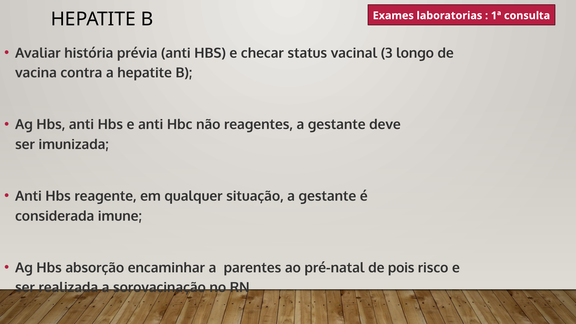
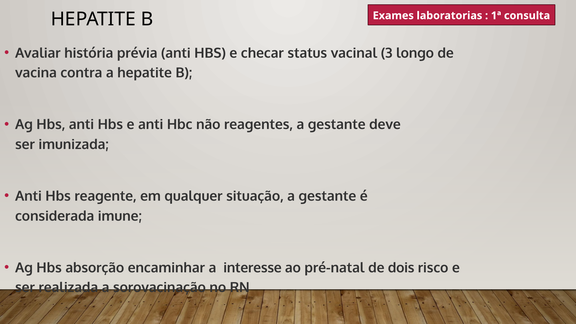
parentes: parentes -> interesse (253, 268)
pois: pois -> dois (401, 268)
